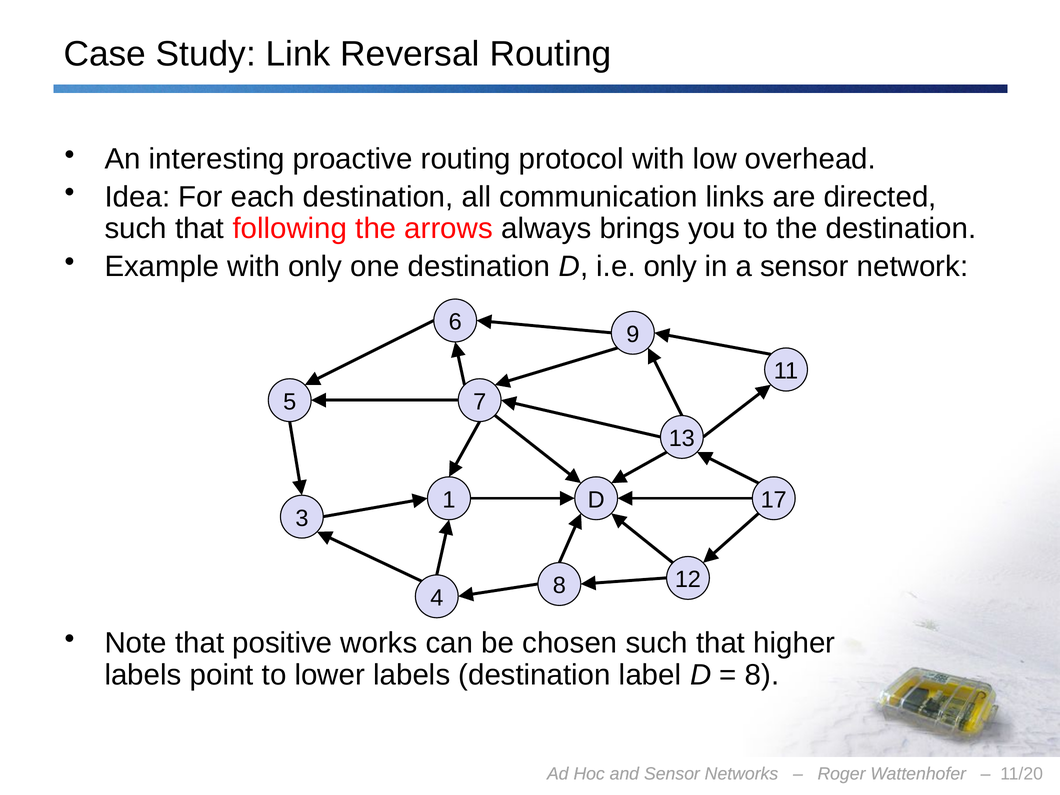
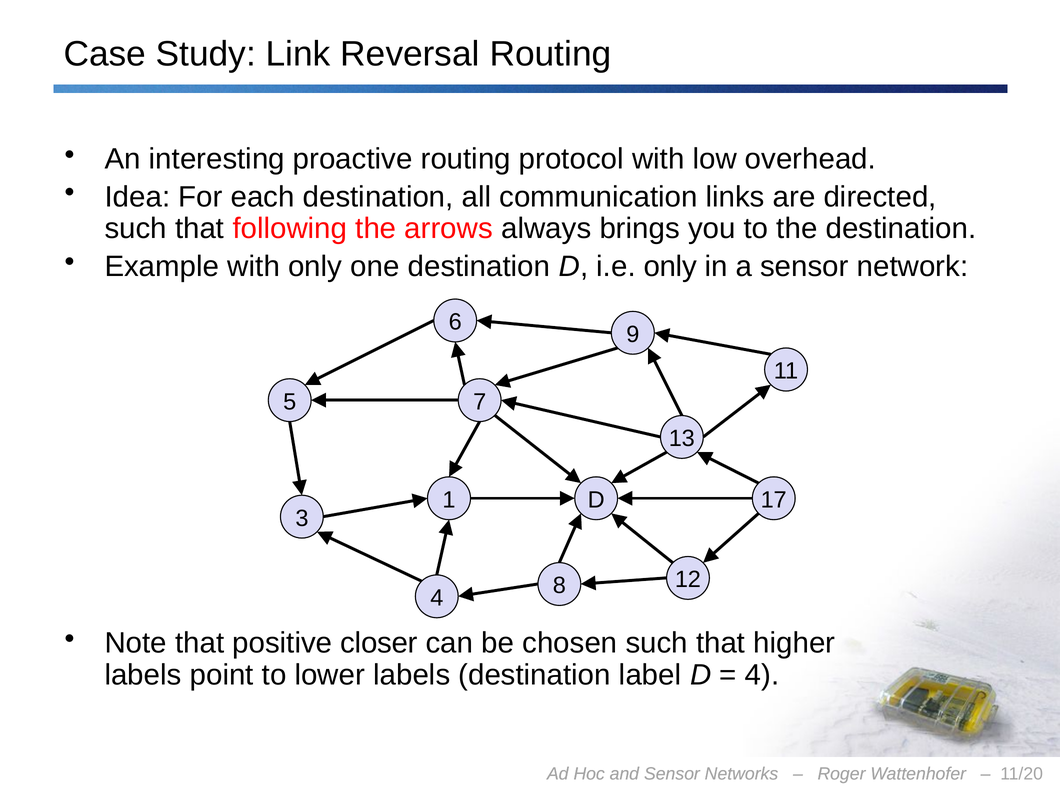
works: works -> closer (379, 643)
8: 8 -> 4 (762, 675)
